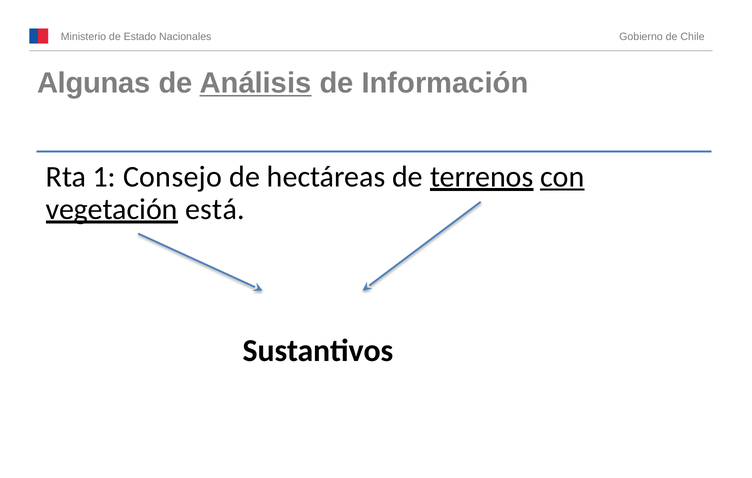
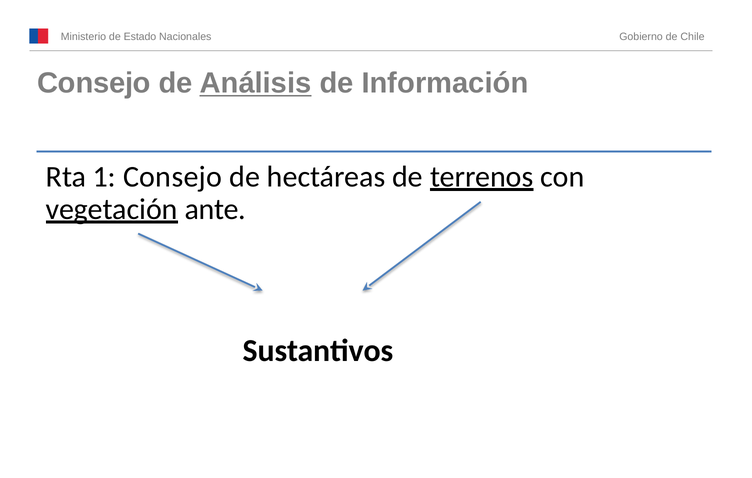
Algunas: Algunas -> Consejo (94, 83)
con underline: present -> none (562, 176)
está: está -> ante (215, 209)
